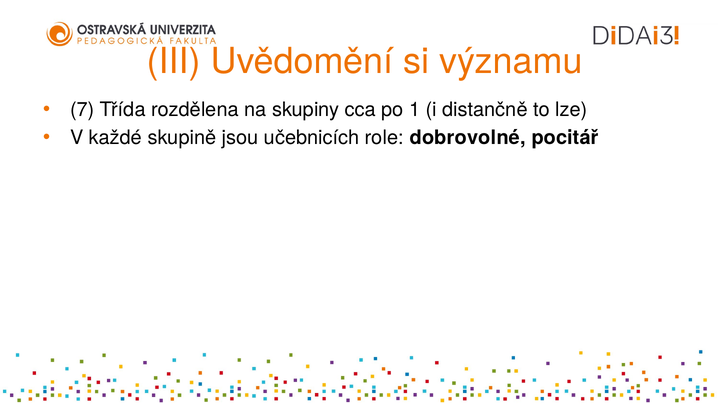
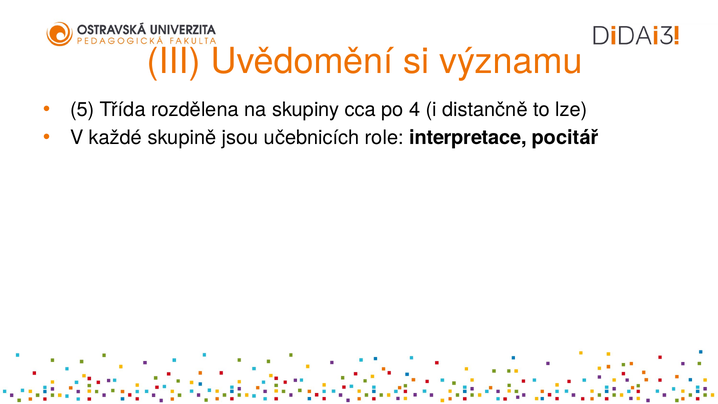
7: 7 -> 5 (82, 110)
1: 1 -> 4 (415, 110)
dobrovolné: dobrovolné -> interpretace (468, 138)
